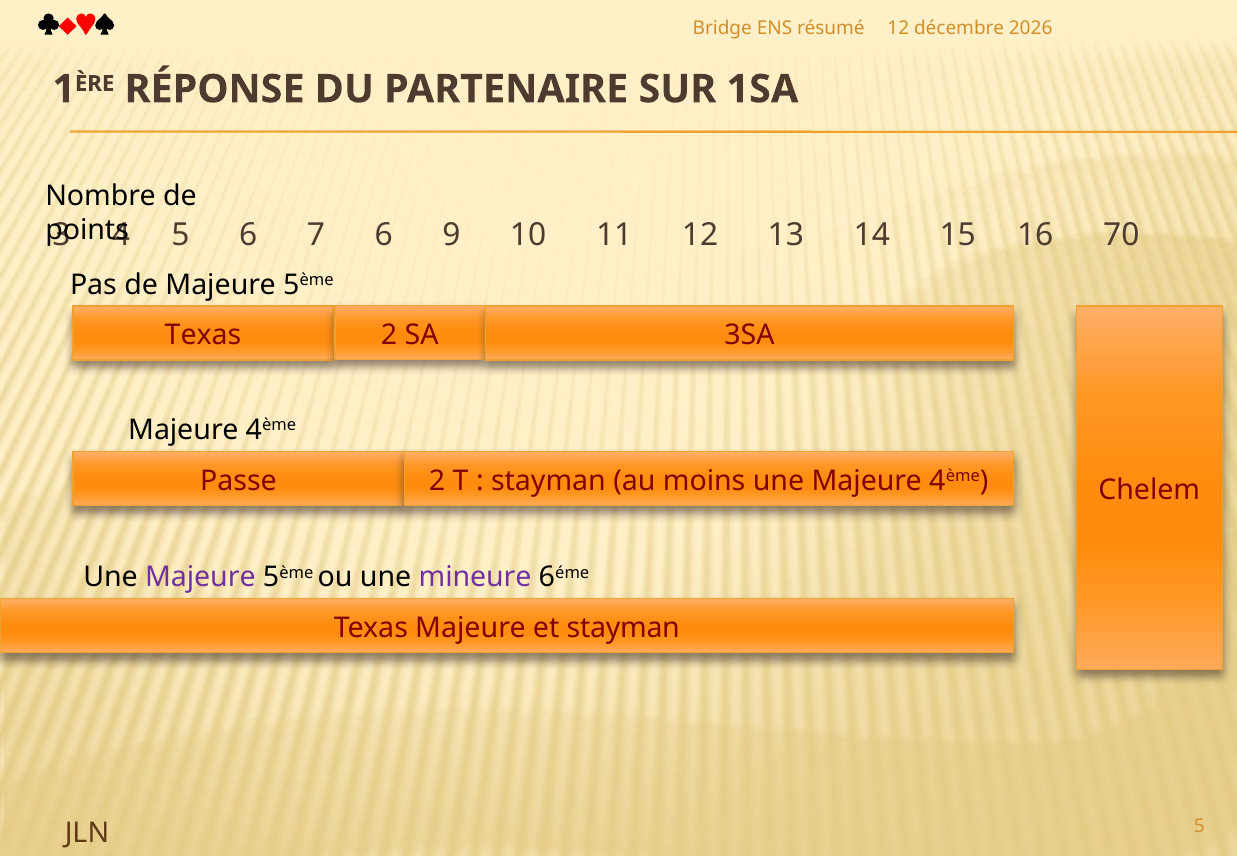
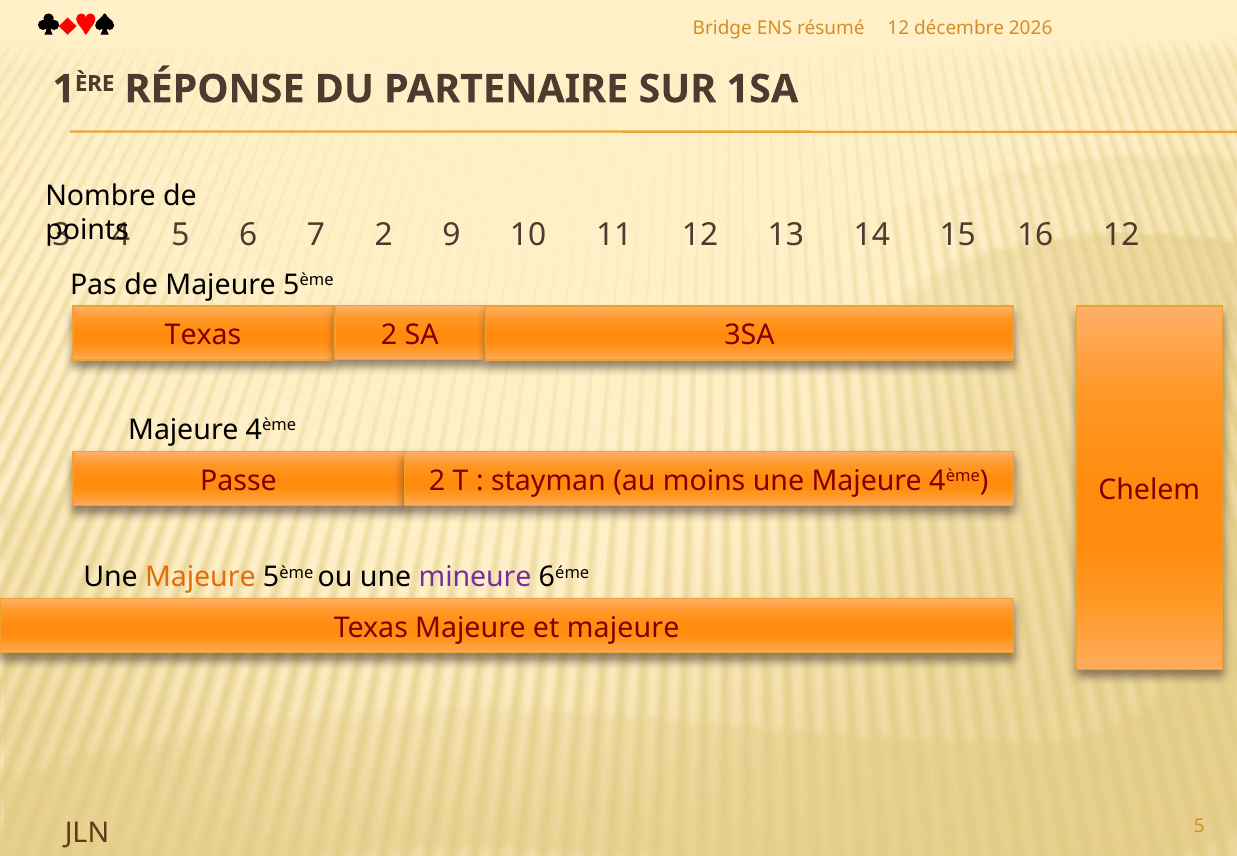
7 6: 6 -> 2 (384, 235)
16 70: 70 -> 12 (1121, 235)
Majeure colour: purple -> orange (200, 578)
et stayman: stayman -> majeure (623, 628)
